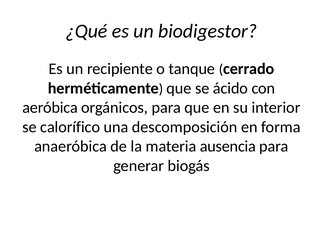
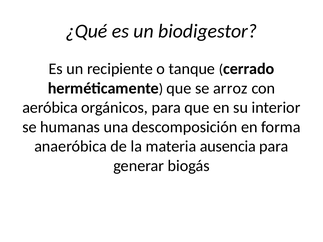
ácido: ácido -> arroz (230, 88)
calorífico: calorífico -> humanas (70, 127)
